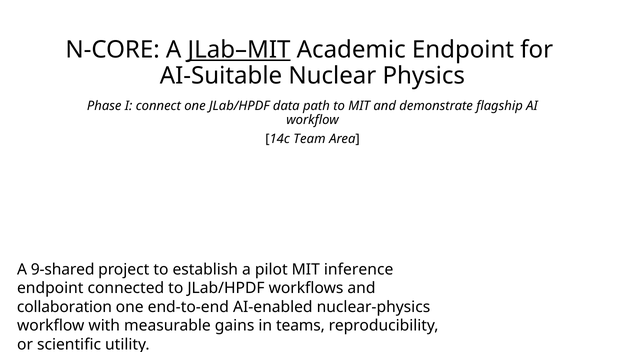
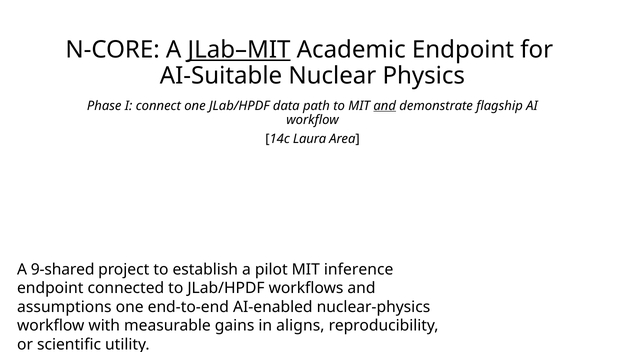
and underline: none -> present (385, 106)
Team: Team -> Laura (310, 139)
collaboration: collaboration -> assumptions (64, 307)
teams: teams -> aligns (300, 325)
